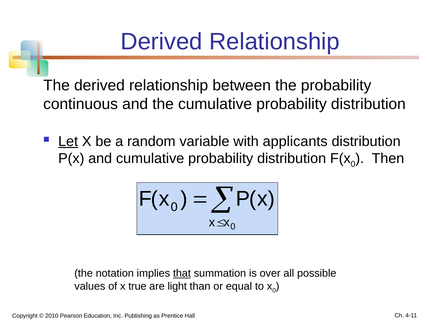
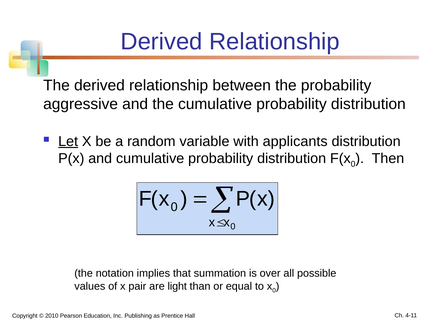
continuous: continuous -> aggressive (81, 104)
that underline: present -> none (182, 273)
true: true -> pair (137, 286)
